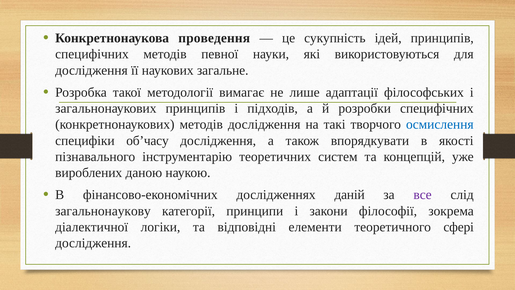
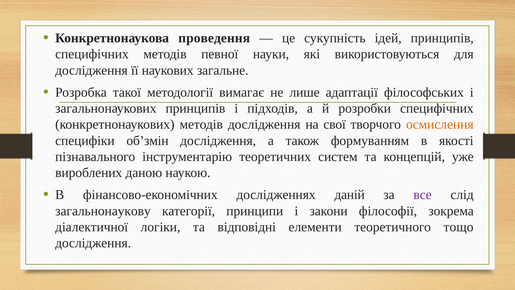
такі: такі -> свої (335, 124)
осмислення colour: blue -> orange (440, 124)
об’часу: об’часу -> об’змін (147, 140)
впорядкувати: впорядкувати -> формуванням (370, 140)
сфері: сфері -> тощо (459, 227)
